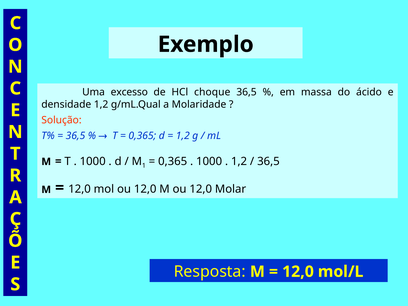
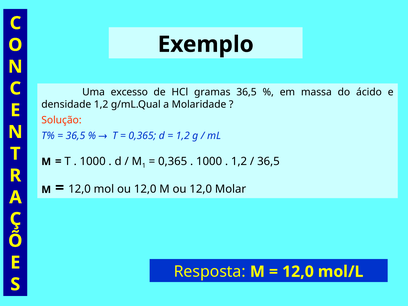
choque: choque -> gramas (212, 92)
